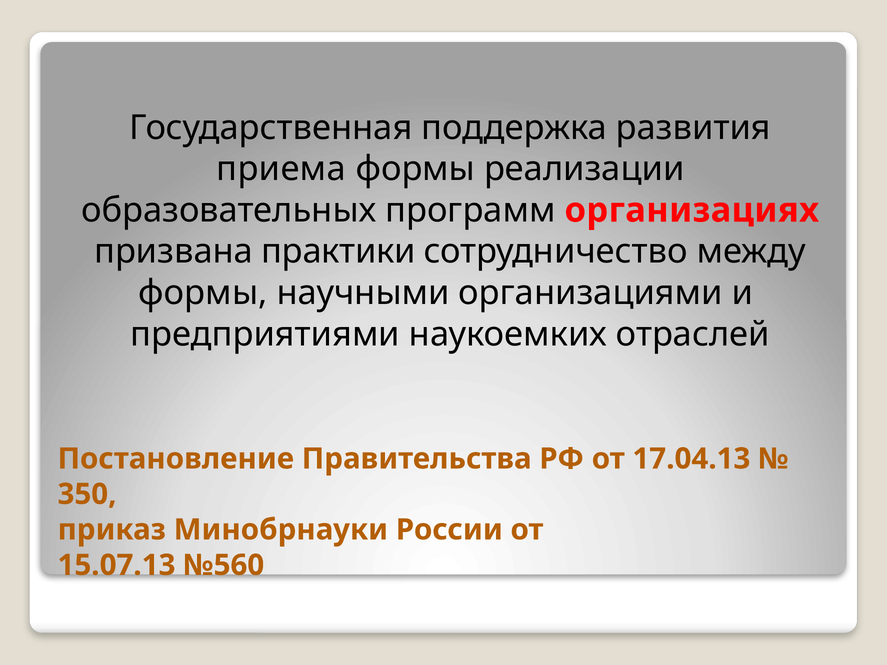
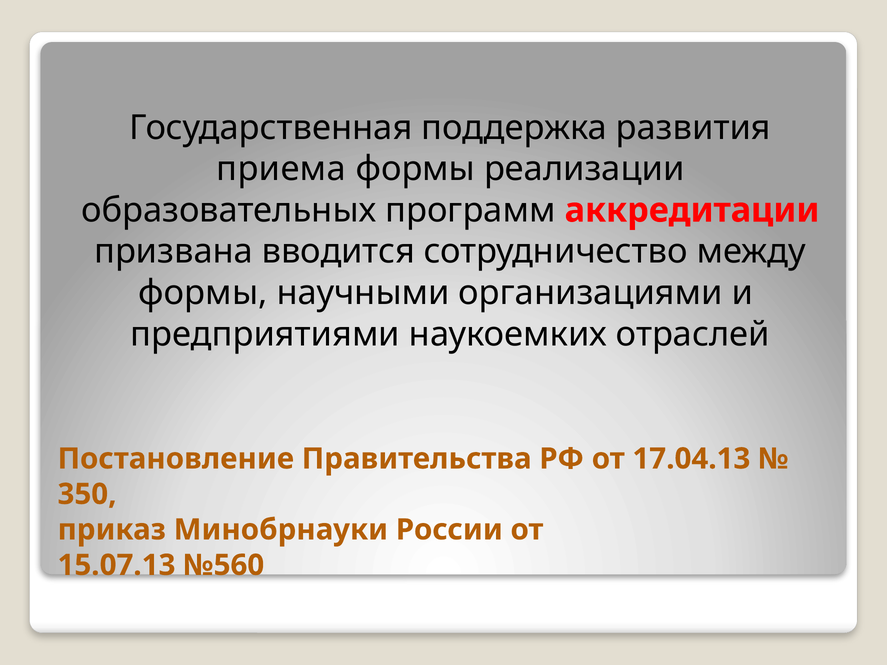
организациях: организациях -> аккредитации (692, 210)
практики: практики -> вводится (338, 252)
